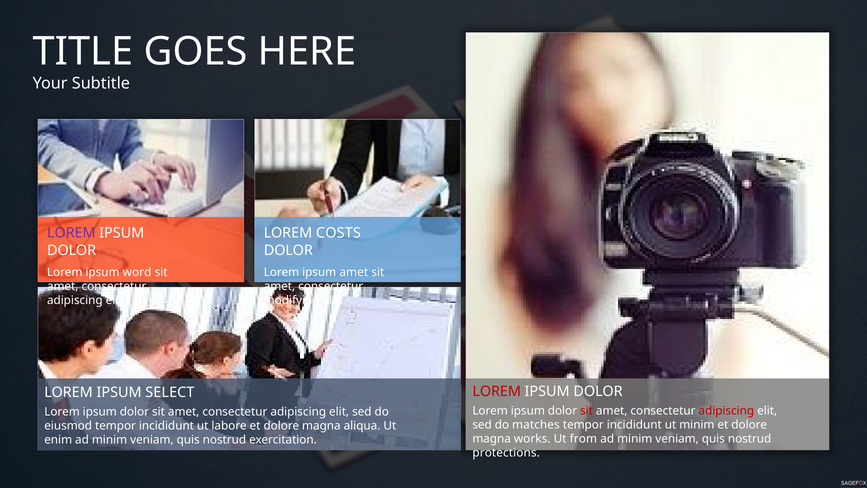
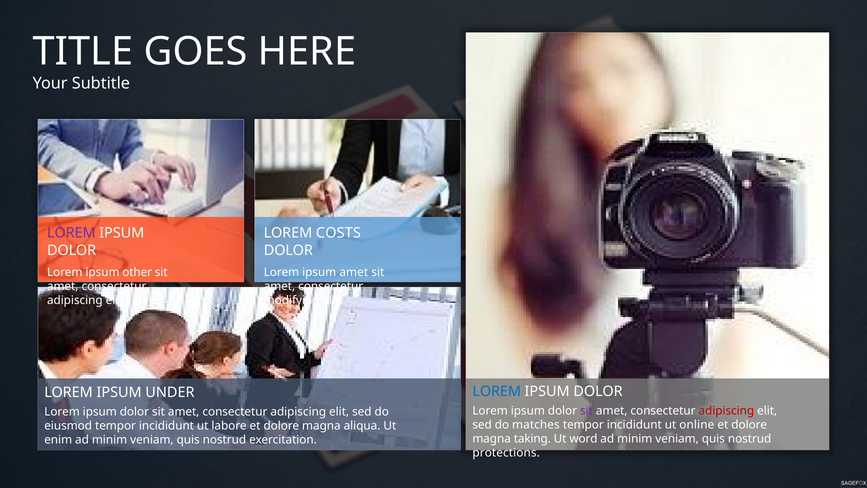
word: word -> other (137, 272)
LOREM colour: red -> blue (497, 391)
SELECT: SELECT -> UNDER (170, 392)
sit colour: red -> purple (587, 410)
ut minim: minim -> online (697, 425)
works: works -> taking (532, 439)
from: from -> word (583, 439)
